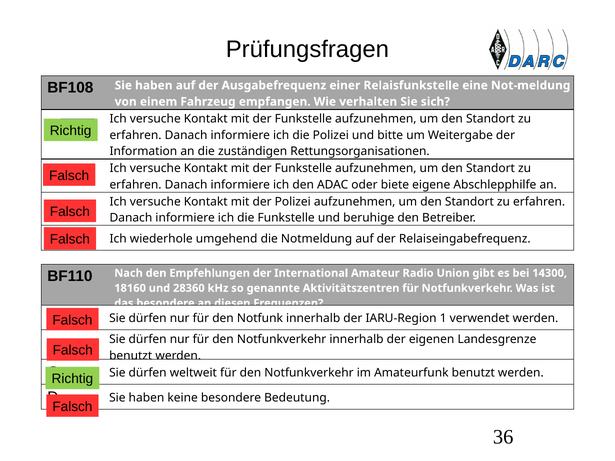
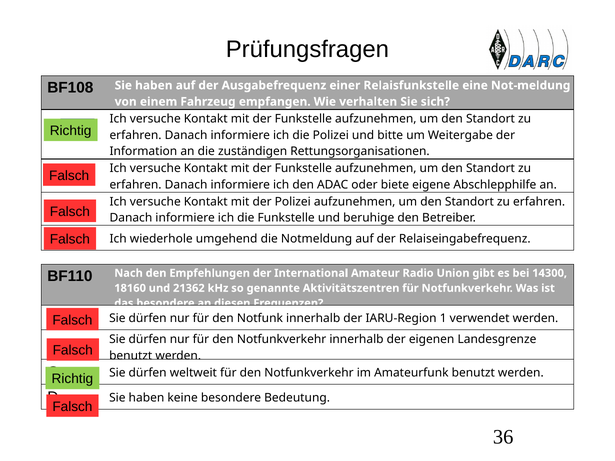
28360: 28360 -> 21362 (189, 288)
